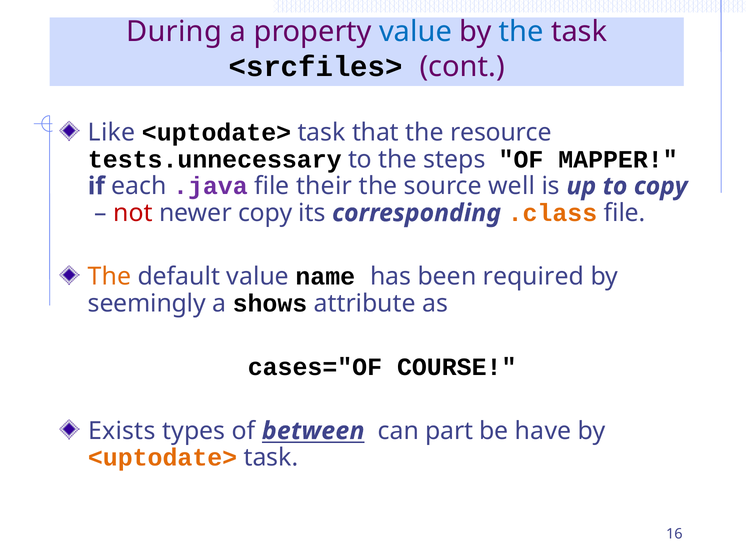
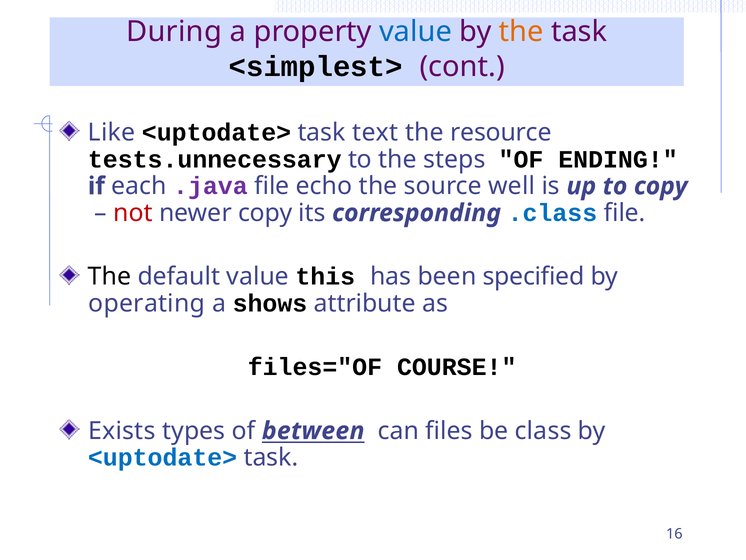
the colour: blue -> orange (521, 32)
<srcfiles>: <srcfiles> -> <simplest> (316, 67)
that: that -> text (375, 132)
MAPPER: MAPPER -> ENDING (618, 159)
their: their -> echo (324, 186)
.class colour: orange -> blue (552, 213)
The colour: orange -> black (109, 276)
name: name -> this (325, 276)
required: required -> specified (534, 276)
seemingly: seemingly -> operating (147, 303)
cases="OF: cases="OF -> files="OF (315, 367)
part: part -> files (449, 431)
have: have -> class (543, 431)
<uptodate> colour: orange -> blue (163, 457)
